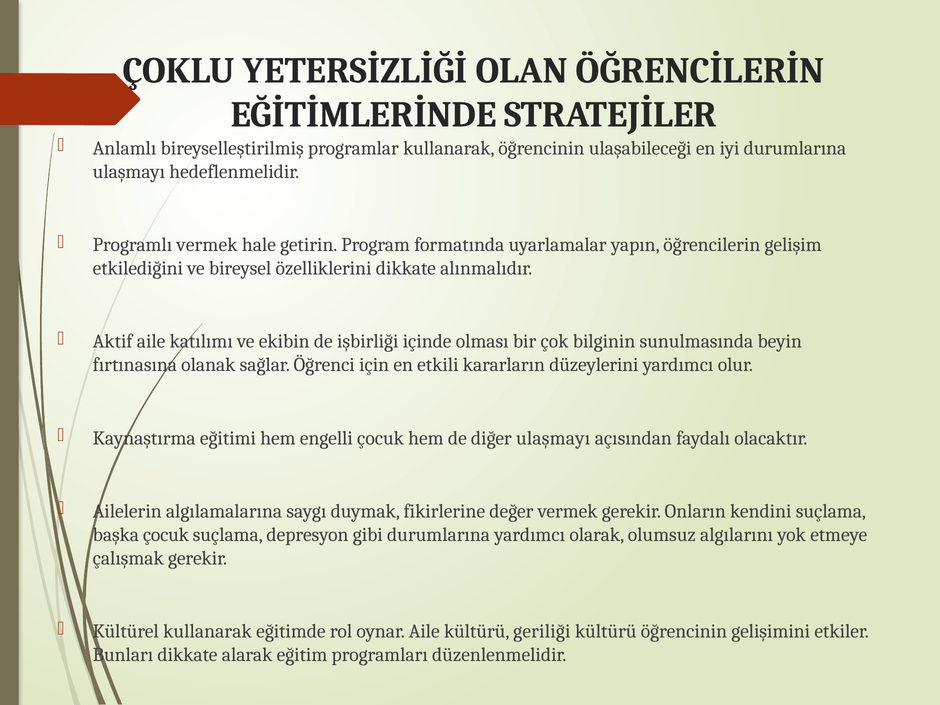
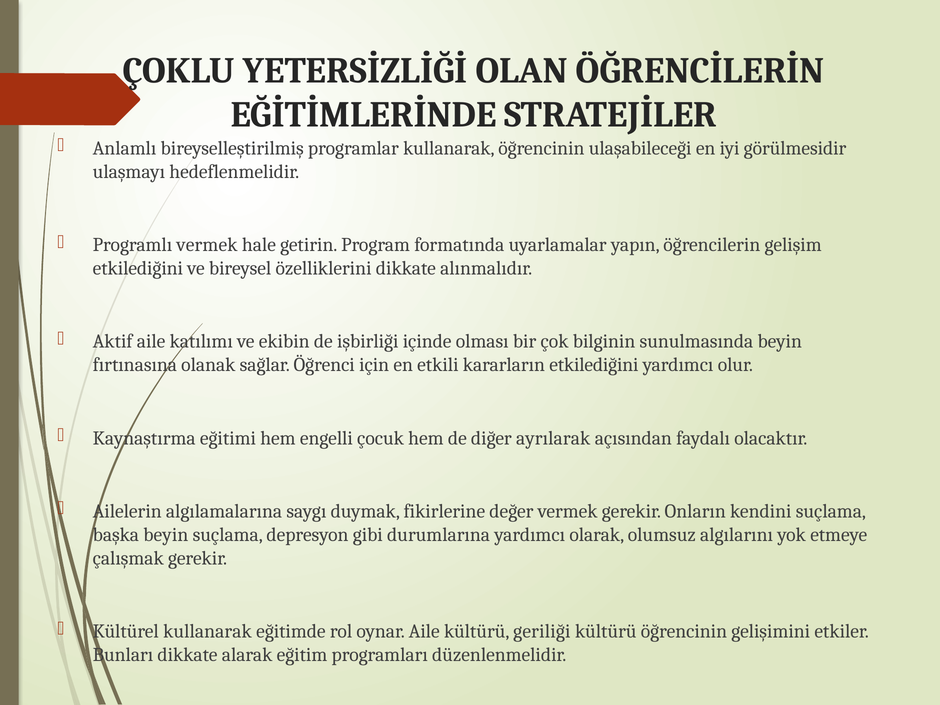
iyi durumlarına: durumlarına -> görülmesidir (795, 148)
kararların düzeylerini: düzeylerini -> etkilediğini (594, 365)
diğer ulaşmayı: ulaşmayı -> ayrılarak (553, 438)
başka çocuk: çocuk -> beyin (166, 535)
